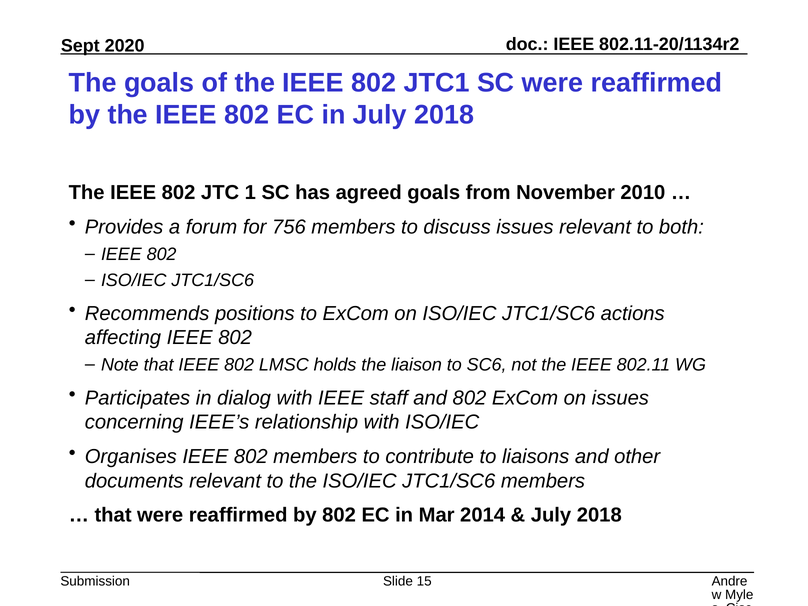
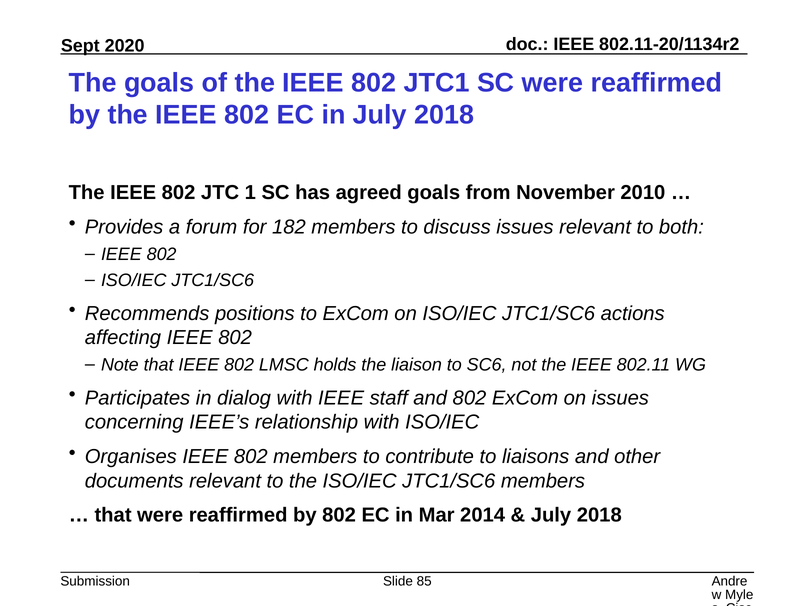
756: 756 -> 182 (289, 227)
15: 15 -> 85 (424, 581)
